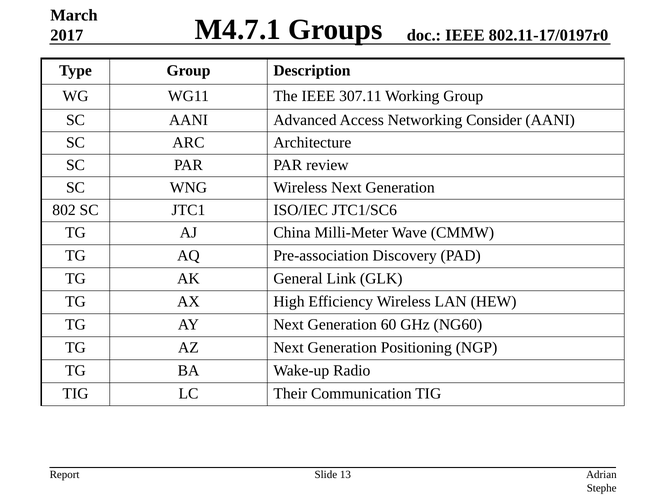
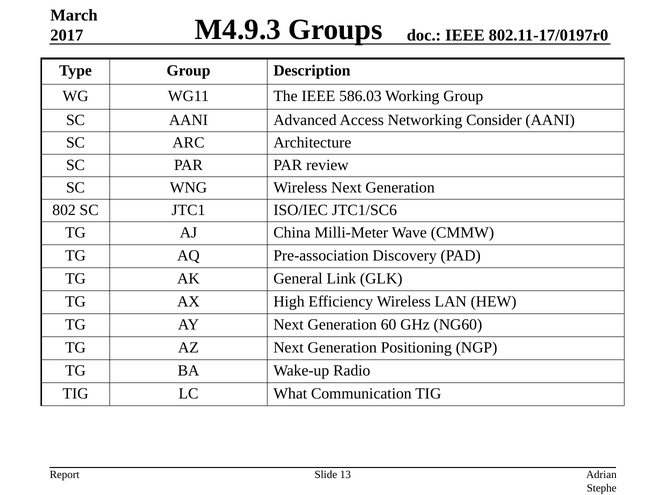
M4.7.1: M4.7.1 -> M4.9.3 (238, 30)
307.11: 307.11 -> 586.03 (360, 96)
Their: Their -> What (290, 394)
